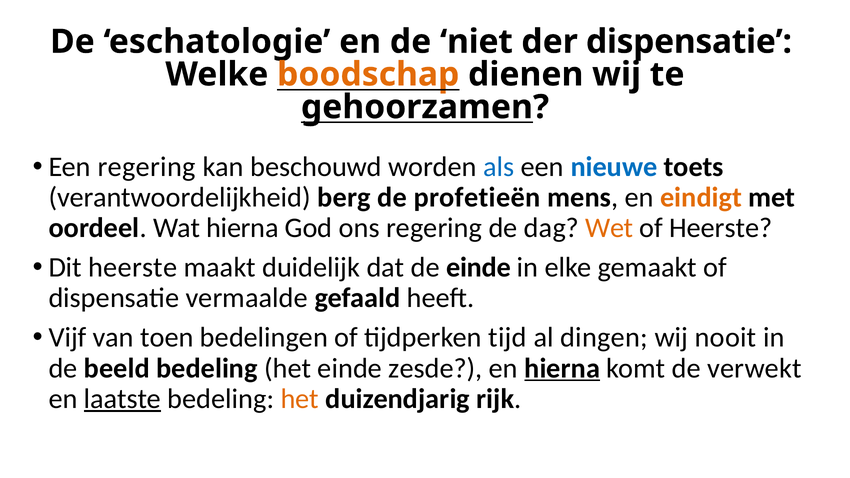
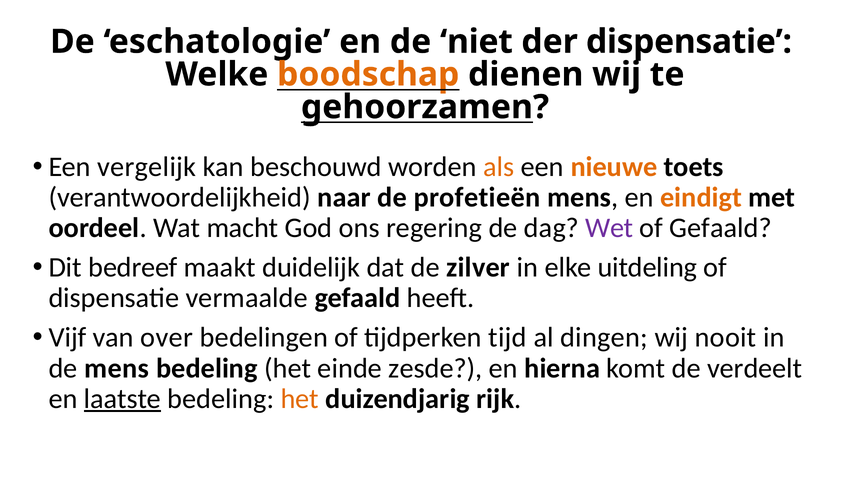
Een regering: regering -> vergelijk (147, 167)
als colour: blue -> orange (499, 167)
nieuwe colour: blue -> orange (614, 167)
berg: berg -> naar (344, 197)
Wat hierna: hierna -> macht (242, 228)
Wet colour: orange -> purple (609, 228)
of Heerste: Heerste -> Gefaald (721, 228)
Dit heerste: heerste -> bedreef (133, 268)
de einde: einde -> zilver (478, 268)
gemaakt: gemaakt -> uitdeling (647, 268)
toen: toen -> over (167, 338)
de beeld: beeld -> mens (117, 368)
hierna underline: present -> none (562, 368)
verwekt: verwekt -> verdeelt (755, 368)
